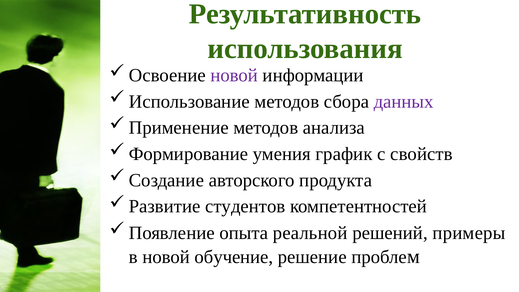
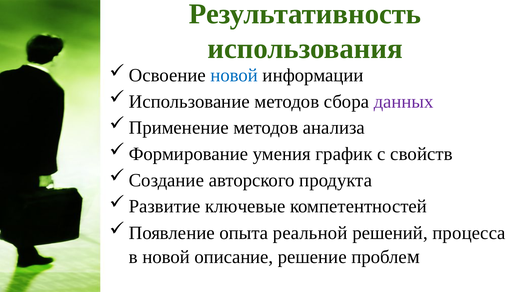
новой colour: purple -> blue (234, 75)
студентов: студентов -> ключевые (245, 206)
примеры: примеры -> процесса (469, 233)
обучение: обучение -> описание (234, 257)
